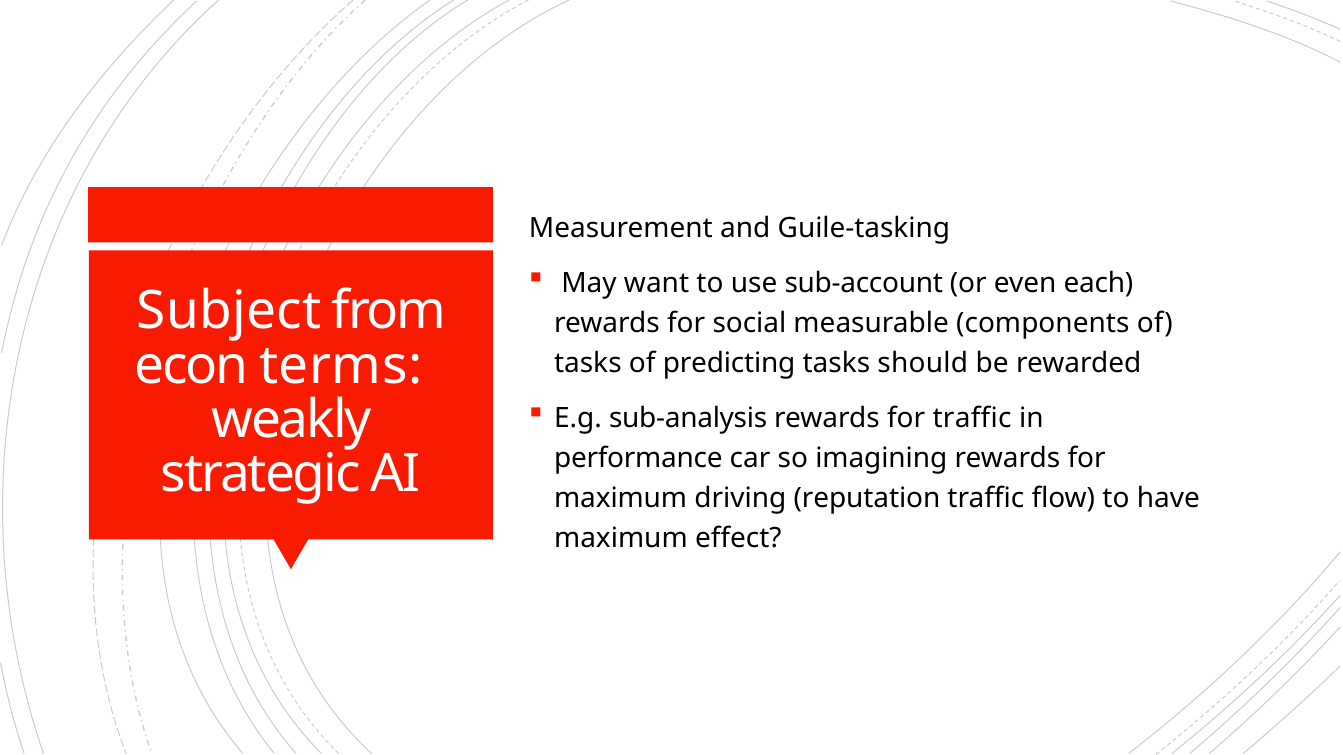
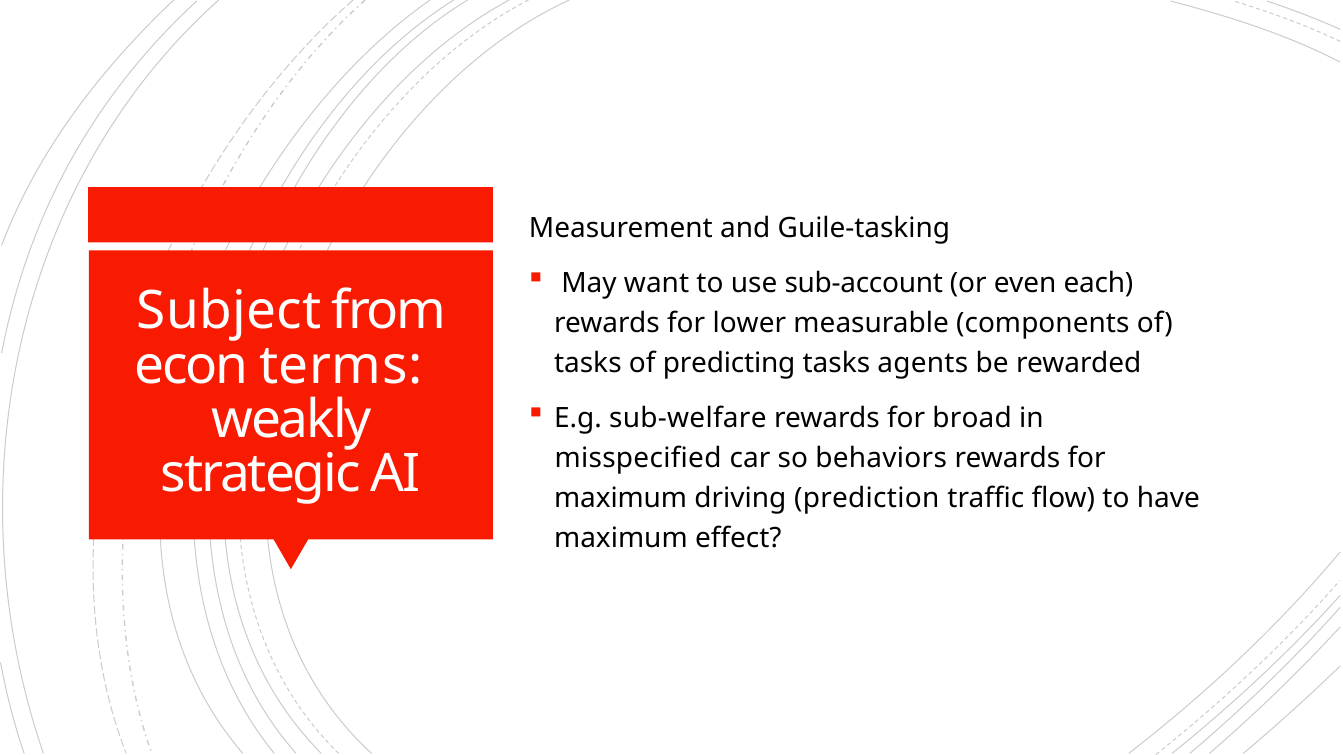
social: social -> lower (749, 323)
should: should -> agents (923, 364)
sub-analysis: sub-analysis -> sub-welfare (688, 418)
for traffic: traffic -> broad (972, 418)
performance: performance -> misspecified (638, 458)
imagining: imagining -> behaviors (881, 458)
reputation: reputation -> prediction (867, 499)
